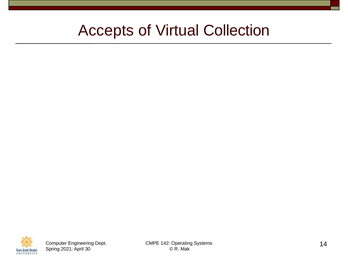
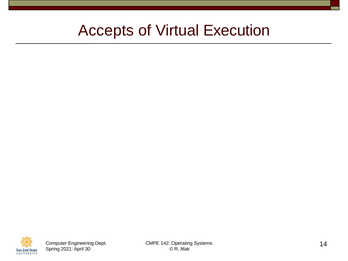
Virtual Collection: Collection -> Execution (237, 31)
